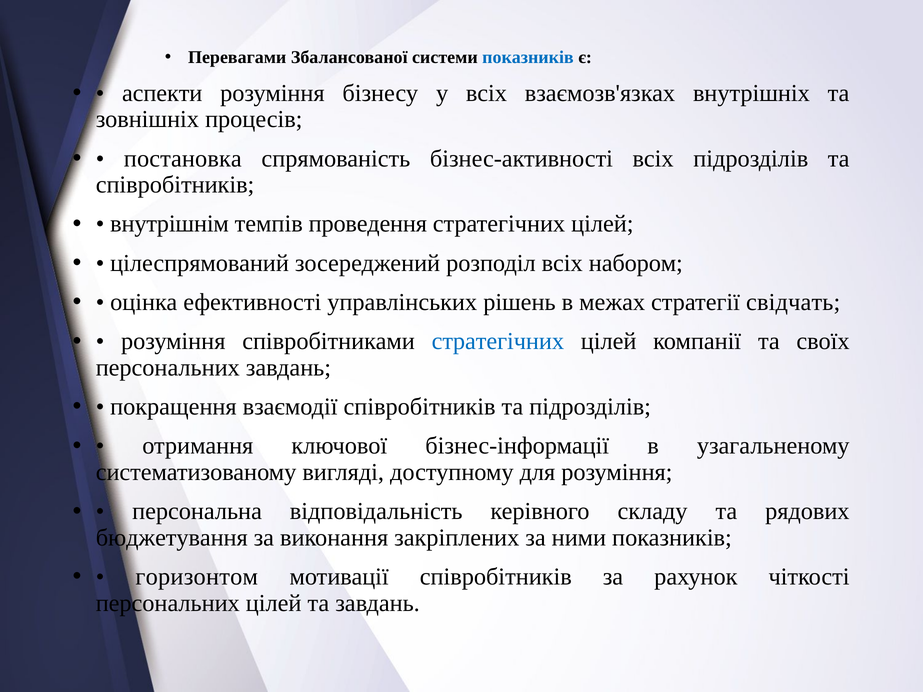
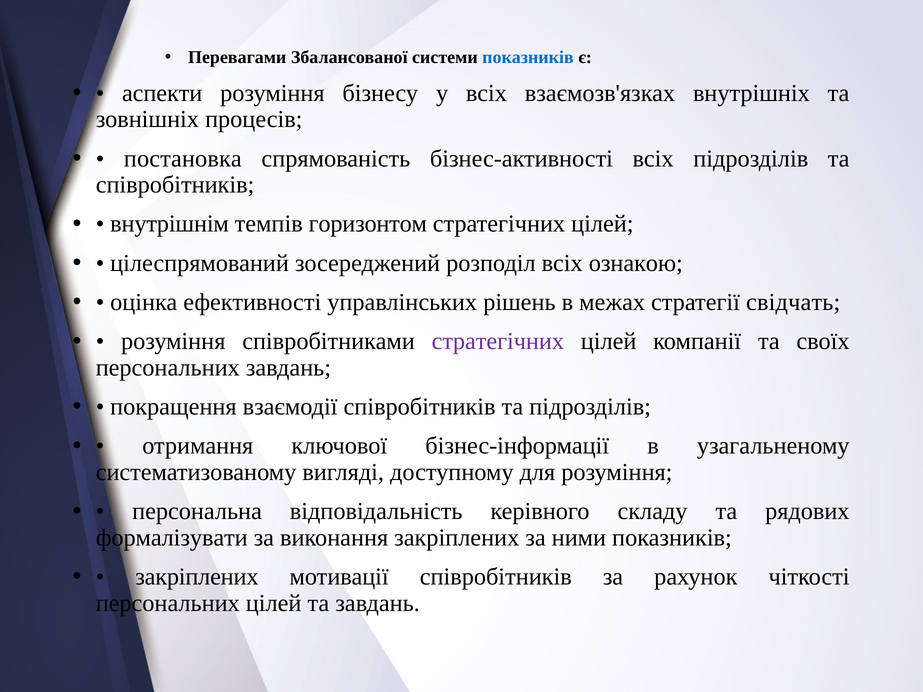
проведення: проведення -> горизонтом (368, 224)
набором: набором -> ознакою (636, 263)
стратегічних colour: blue -> purple (498, 341)
бюджетування: бюджетування -> формалізувати (172, 538)
горизонтом: горизонтом -> закріплених (197, 577)
